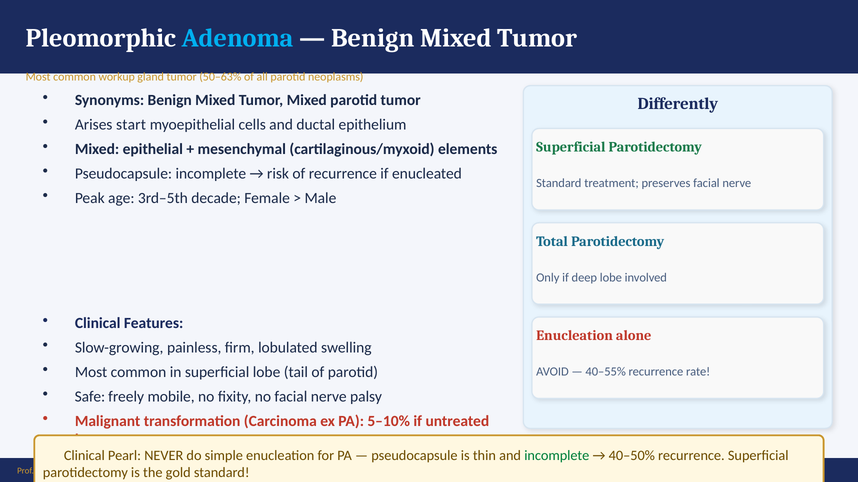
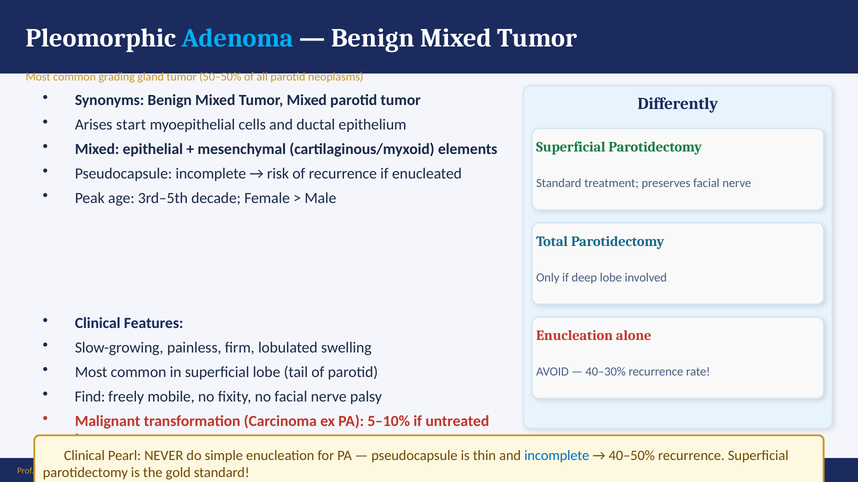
workup: workup -> grading (117, 77)
50–63%: 50–63% -> 50–50% (220, 77)
40–55%: 40–55% -> 40–30% (606, 372)
Safe: Safe -> Find (90, 397)
incomplete colour: green -> blue (557, 456)
